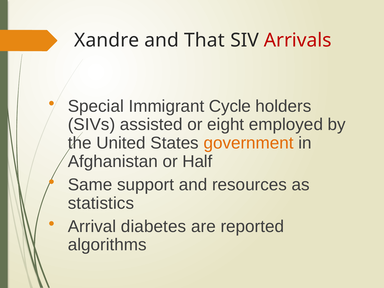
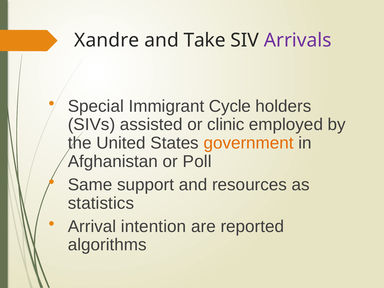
That: That -> Take (205, 40)
Arrivals colour: red -> purple (298, 40)
eight: eight -> clinic (226, 125)
Half: Half -> Poll (197, 161)
diabetes: diabetes -> intention (154, 226)
